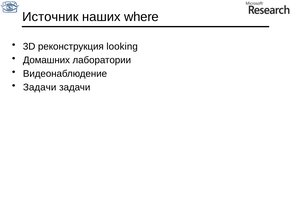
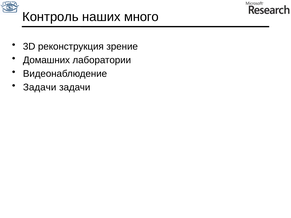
Источник: Источник -> Контроль (50, 17)
where: where -> много (141, 17)
looking: looking -> зрение (122, 47)
